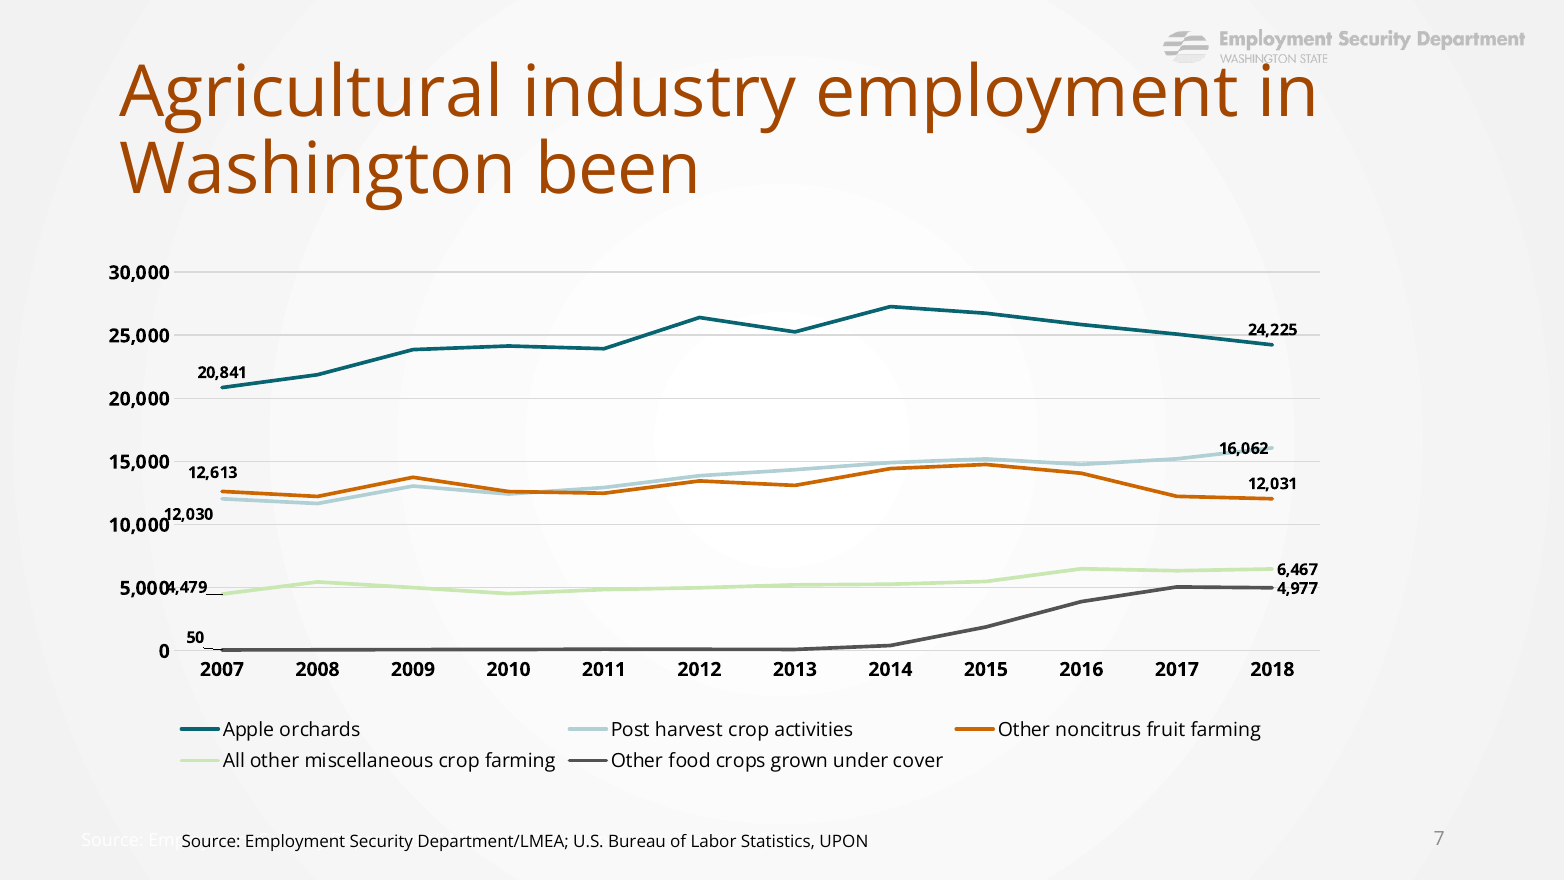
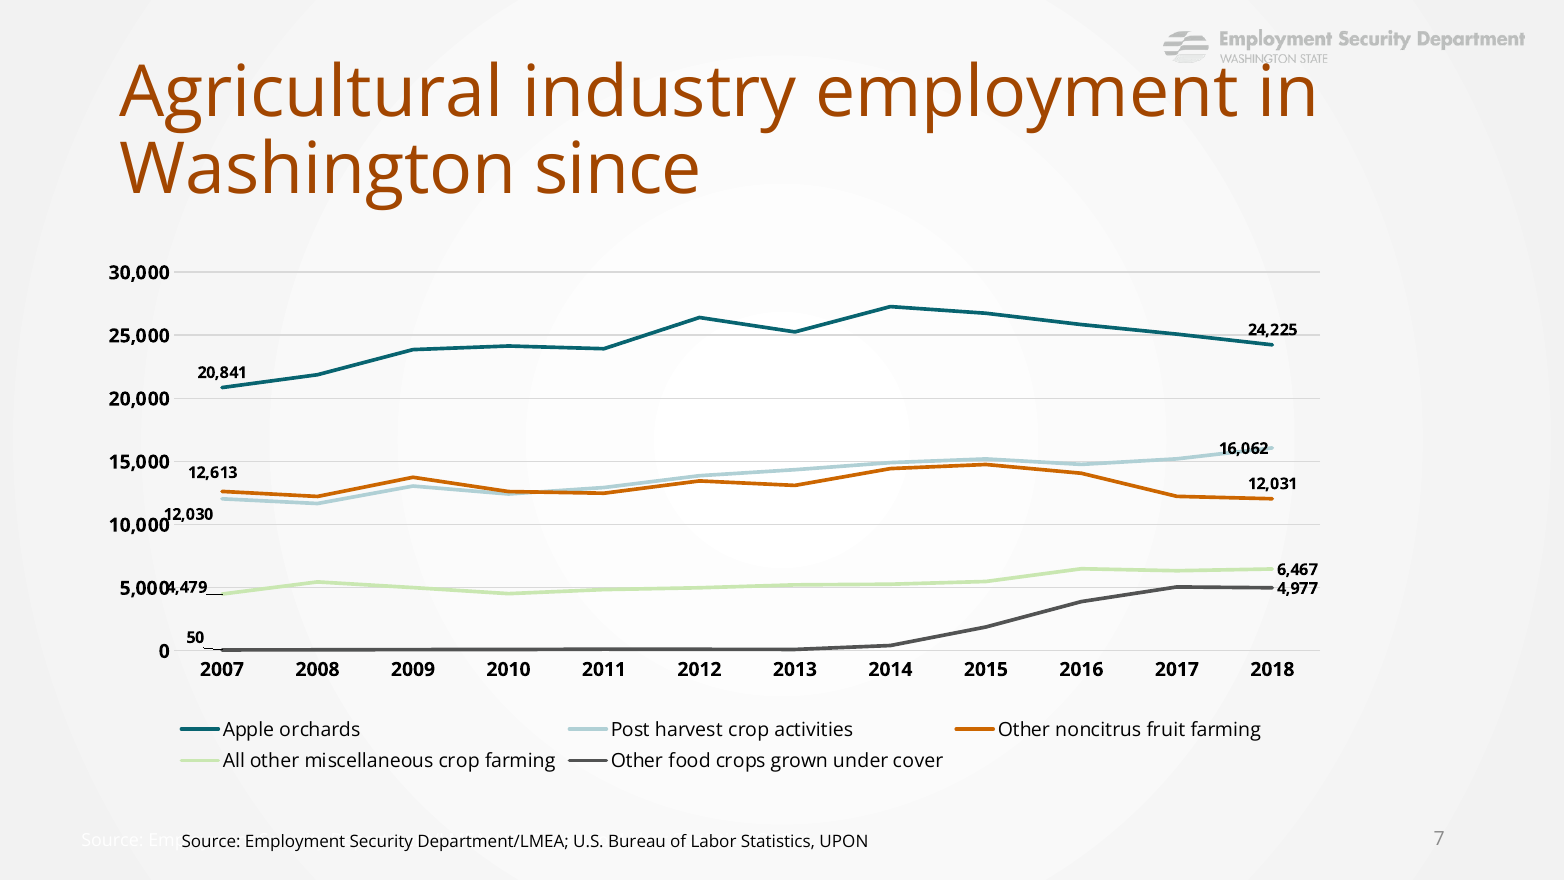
been: been -> since (618, 170)
